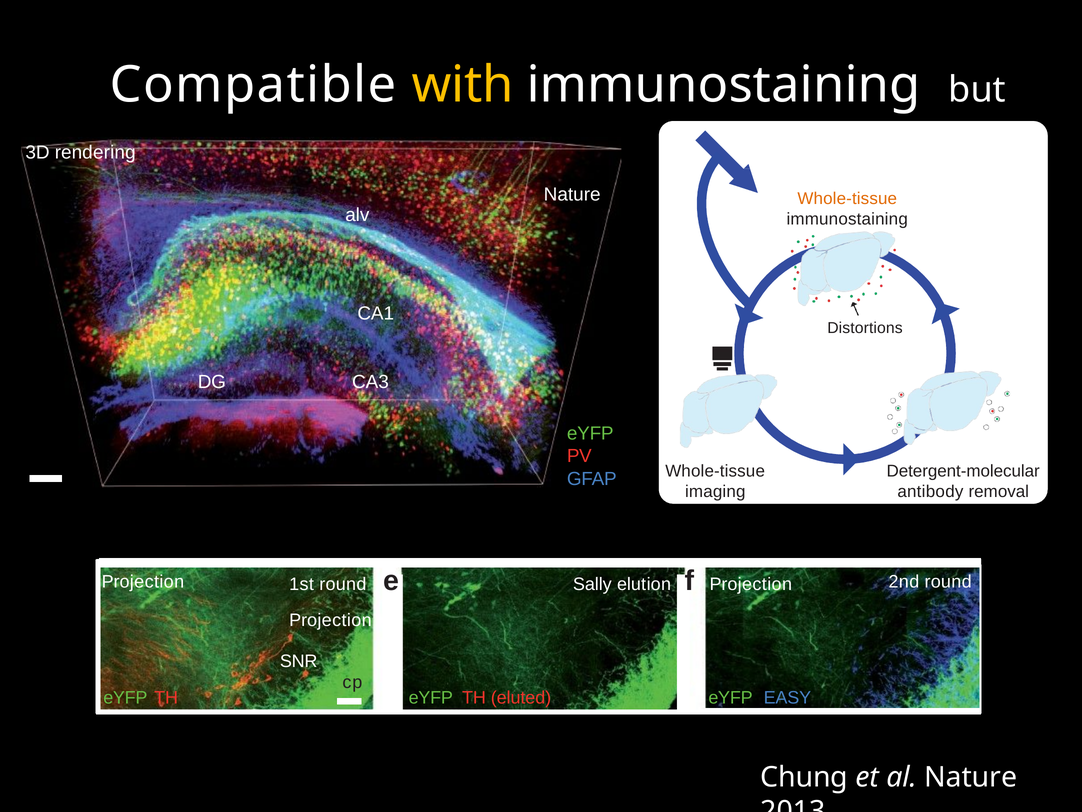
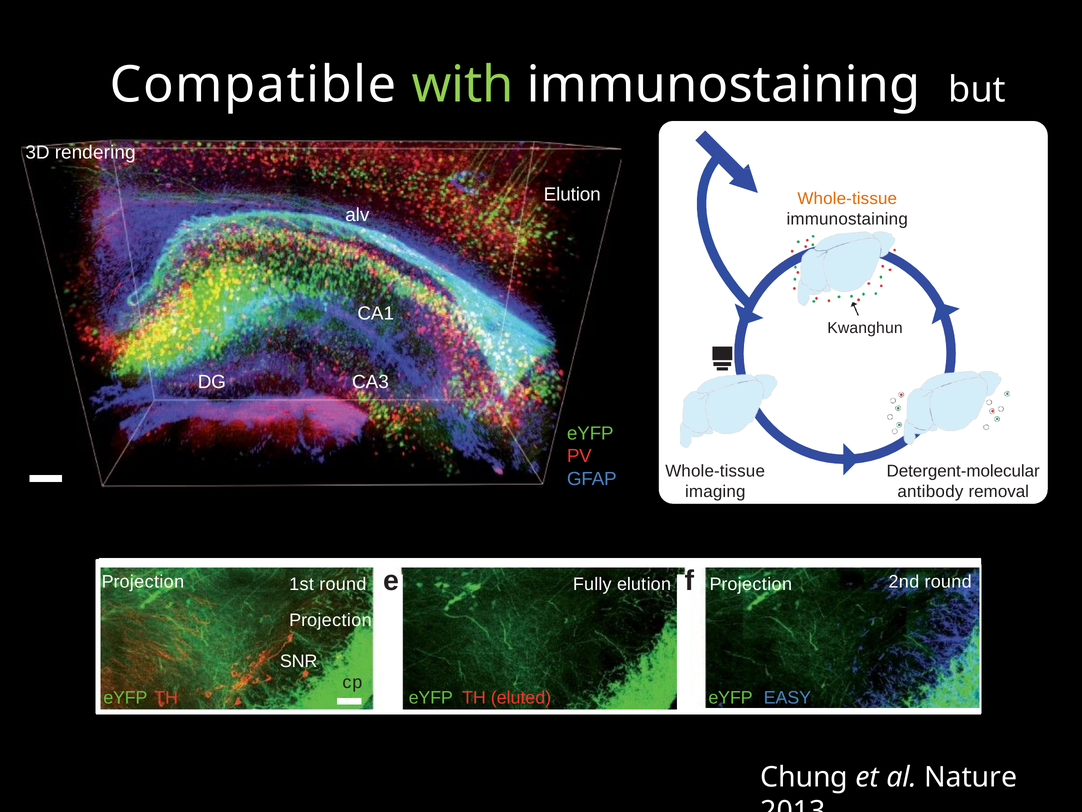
with colour: yellow -> light green (463, 85)
Nature: Nature -> Elution (572, 194)
Distortions: Distortions -> Kwanghun (865, 328)
Sally: Sally -> Fully (592, 584)
